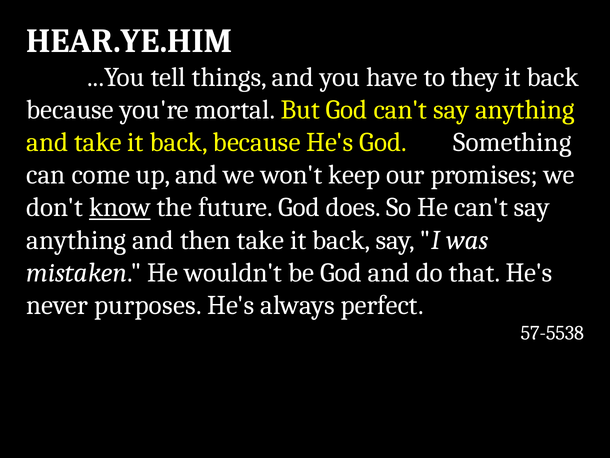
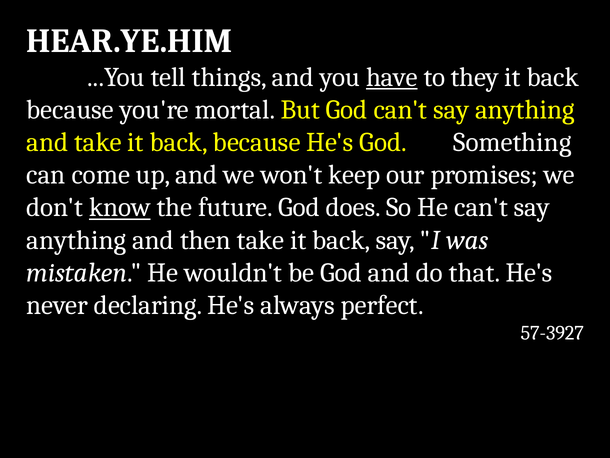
have underline: none -> present (392, 77)
purposes: purposes -> declaring (148, 305)
57-5538: 57-5538 -> 57-3927 (552, 333)
